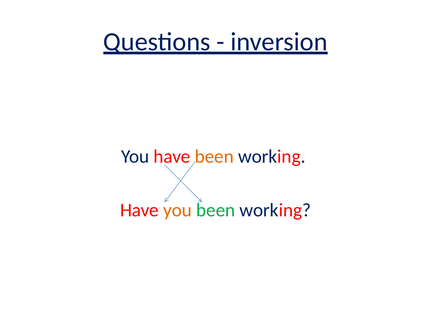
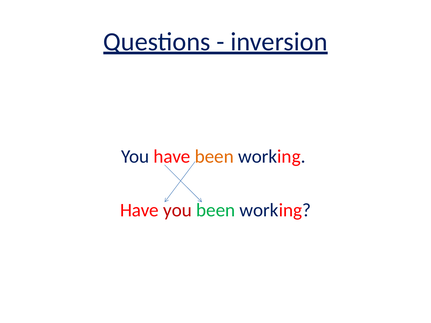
you colour: orange -> red (177, 210)
